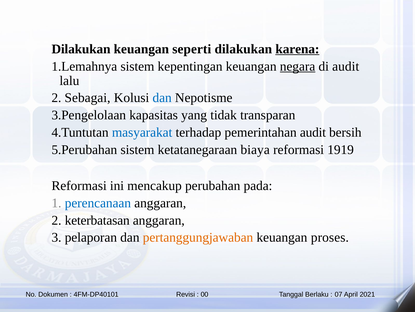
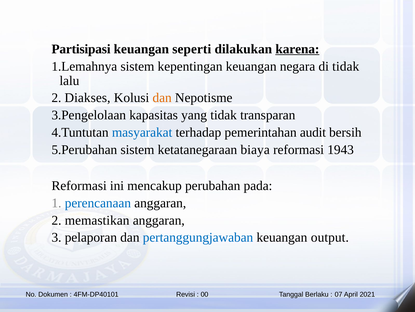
Dilakukan: Dilakukan -> Partisipasi (81, 49)
negara underline: present -> none (298, 66)
di audit: audit -> tidak (346, 66)
Sebagai: Sebagai -> Diakses (88, 98)
dan colour: blue -> orange (162, 98)
1919: 1919 -> 1943 (341, 149)
keterbatasan: keterbatasan -> memastikan (97, 220)
pertanggungjawaban colour: orange -> blue (198, 237)
proses: proses -> output (330, 237)
